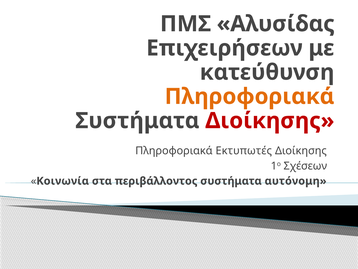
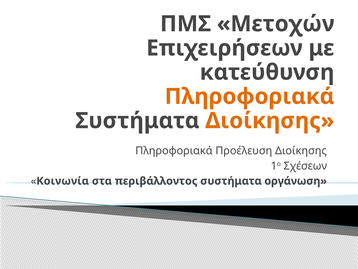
Αλυσίδας: Αλυσίδας -> Μετοχών (276, 24)
Διοίκησης colour: red -> orange (270, 121)
Εκτυπωτές: Εκτυπωτές -> Προέλευση (244, 150)
αυτόνομη: αυτόνομη -> οργάνωση (296, 181)
